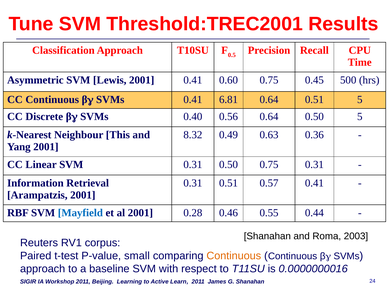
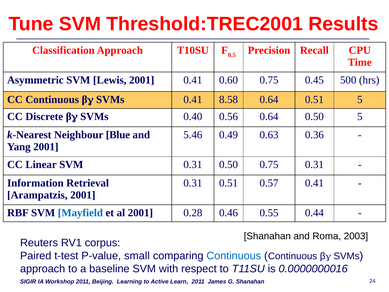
6.81: 6.81 -> 8.58 (229, 99)
This: This -> Blue (118, 135)
8.32: 8.32 -> 5.46 (193, 135)
Continuous colour: orange -> blue (234, 256)
